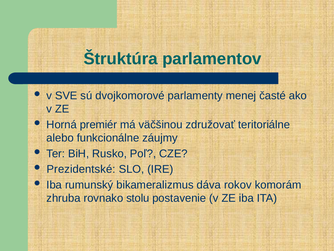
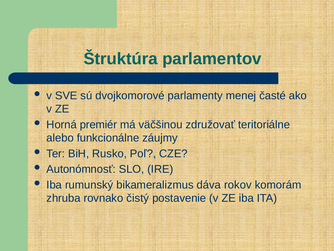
Prezidentské: Prezidentské -> Autonómnosť (81, 169)
stolu: stolu -> čistý (138, 198)
